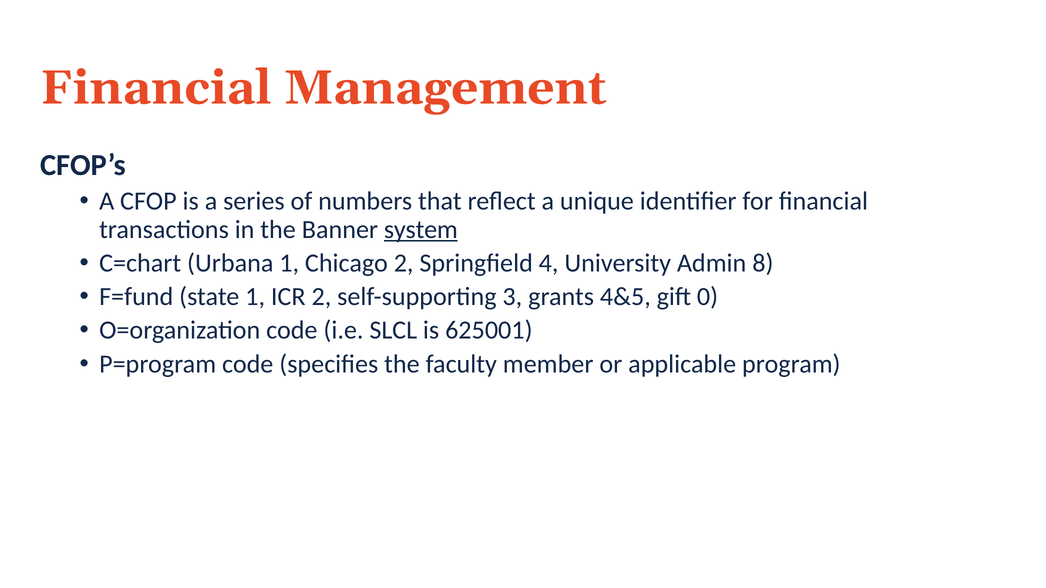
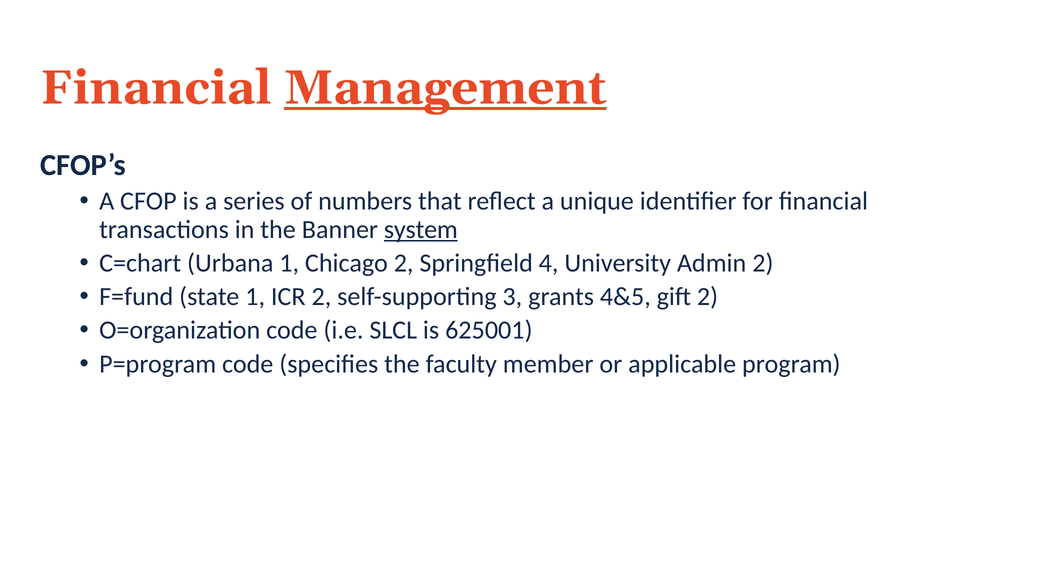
Management underline: none -> present (445, 88)
Admin 8: 8 -> 2 (763, 263)
gift 0: 0 -> 2 (707, 297)
